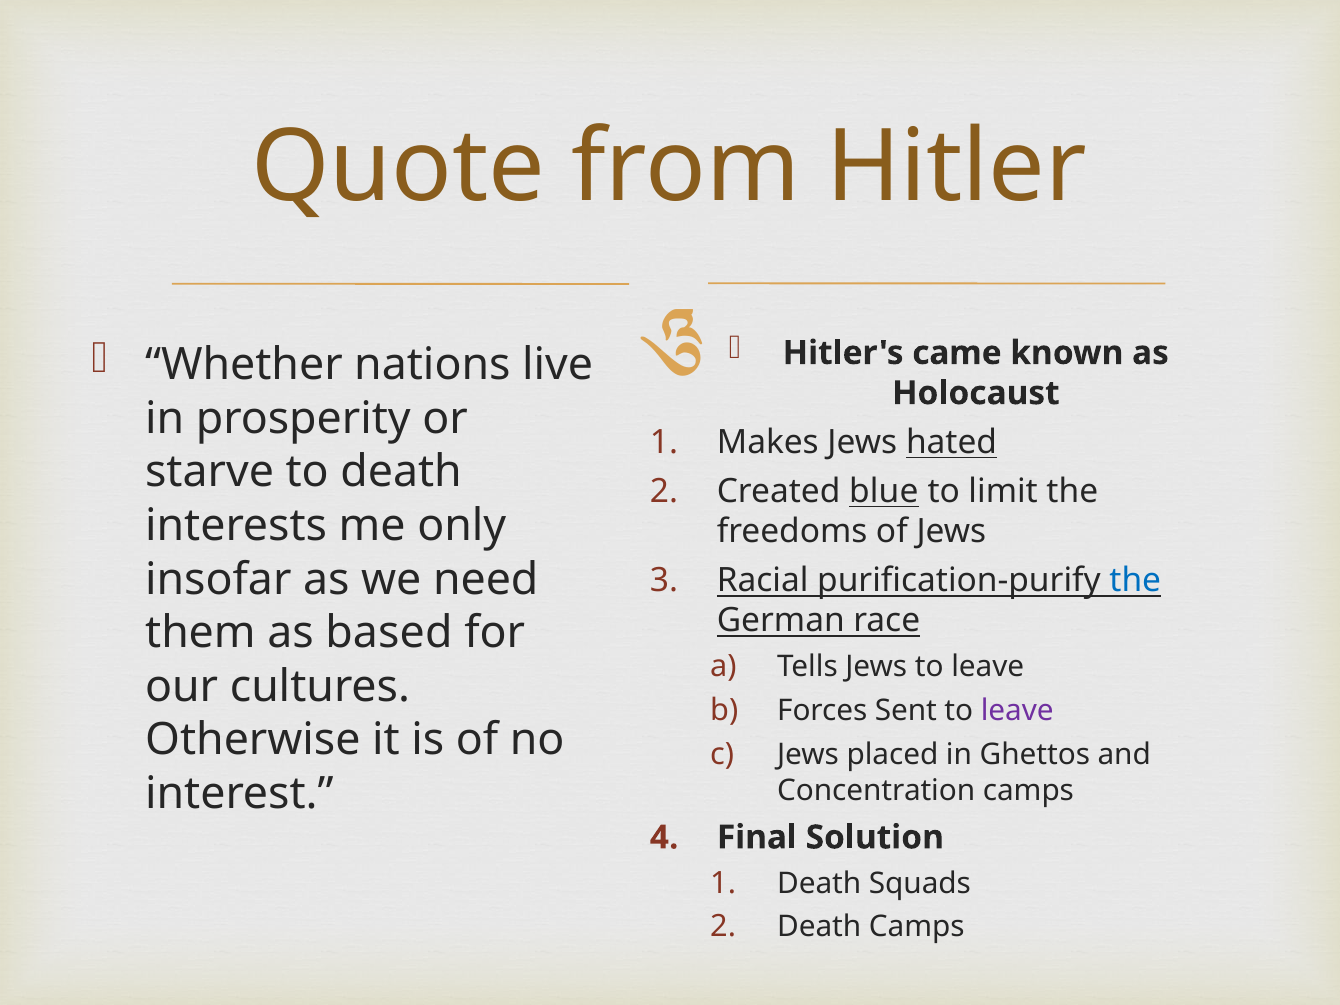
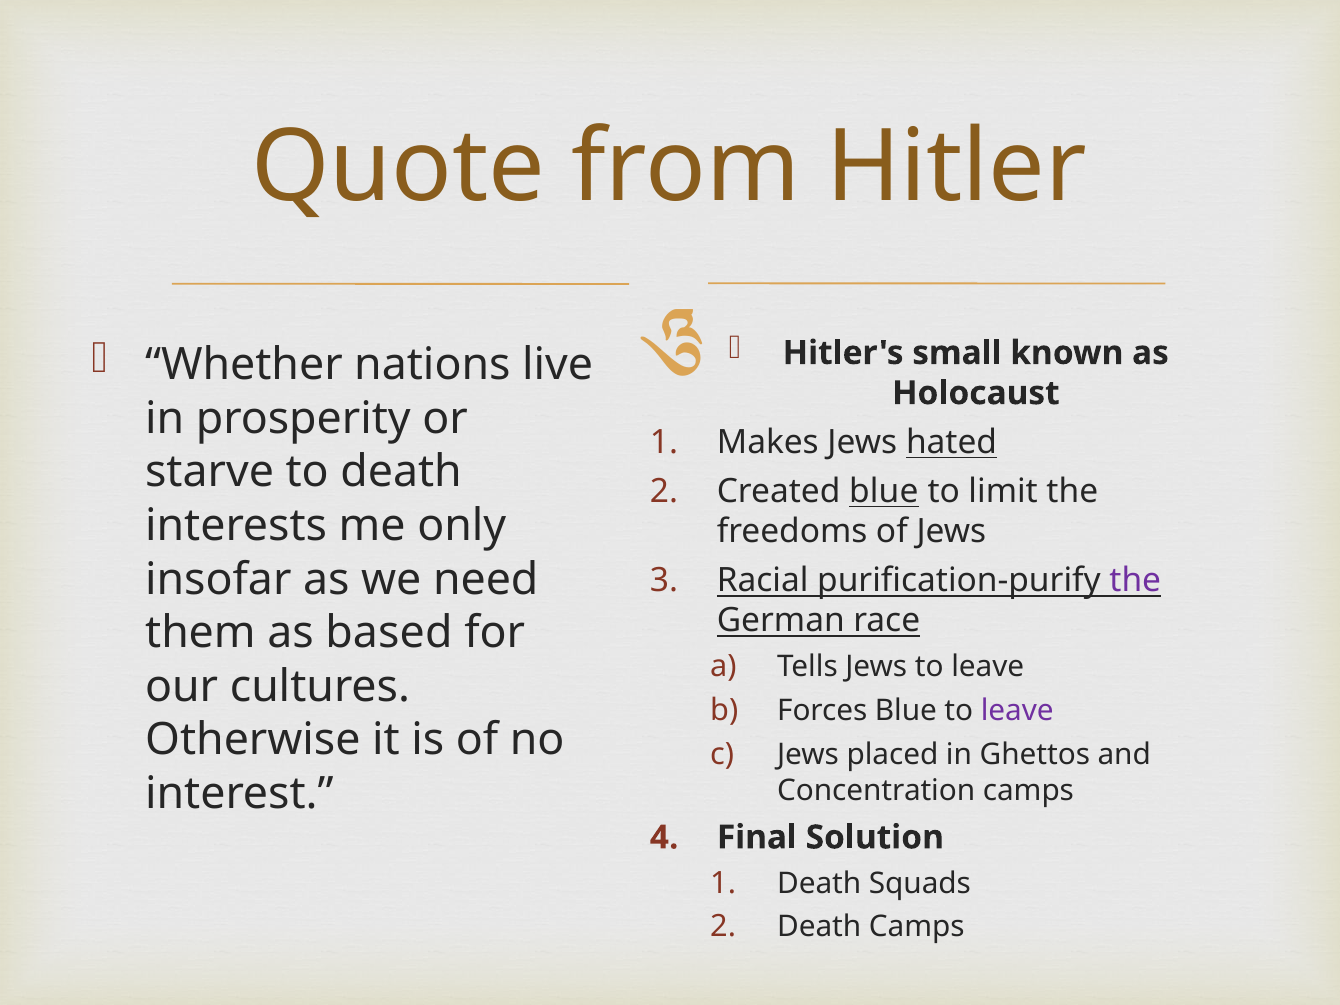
came: came -> small (957, 353)
the colour: blue -> purple (1135, 581)
Forces Sent: Sent -> Blue (906, 711)
